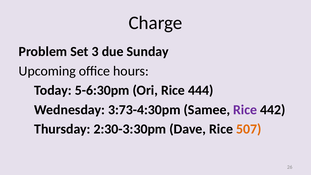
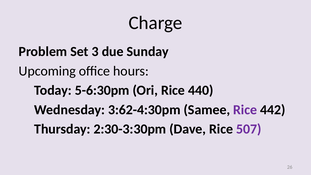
444: 444 -> 440 (201, 90)
3:73-4:30pm: 3:73-4:30pm -> 3:62-4:30pm (144, 110)
507 colour: orange -> purple (249, 129)
